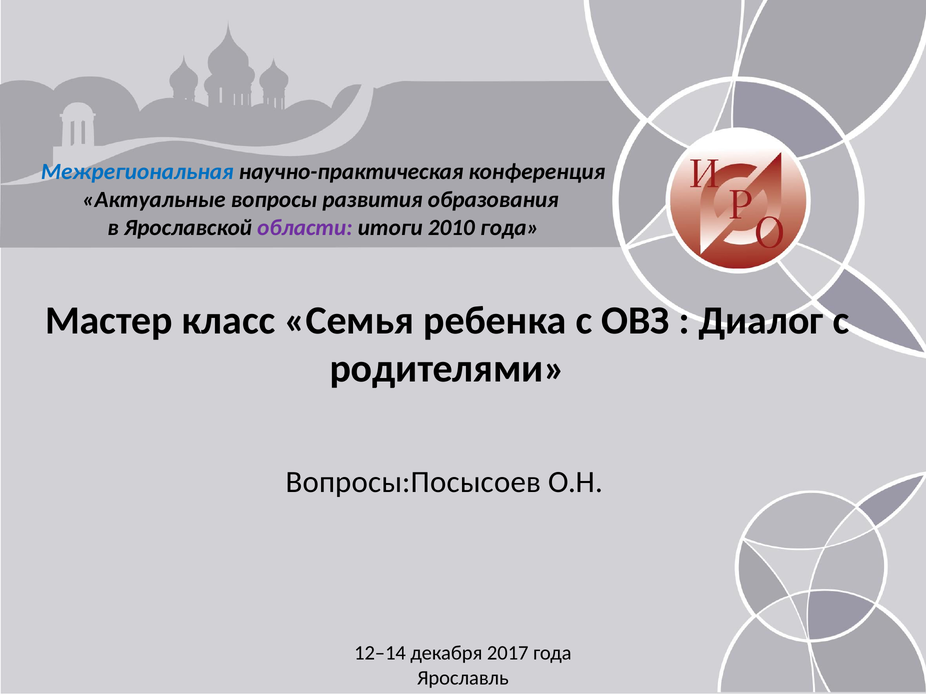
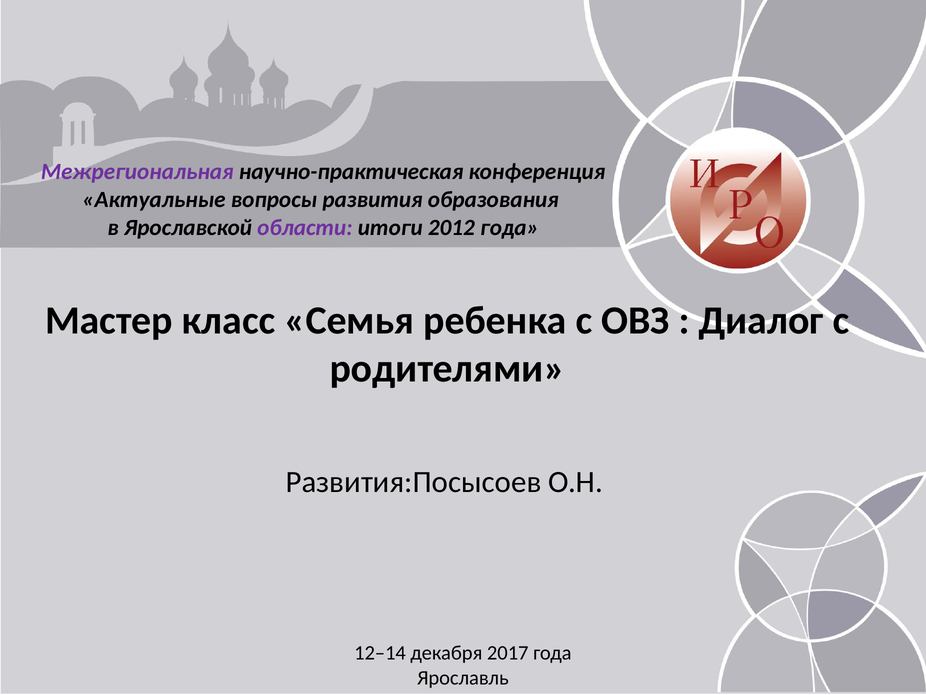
Межрегиональная colour: blue -> purple (137, 172)
2010: 2010 -> 2012 (451, 227)
Вопросы:Посысоев: Вопросы:Посысоев -> Развития:Посысоев (413, 482)
